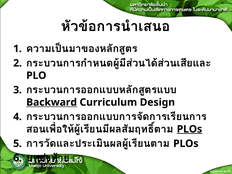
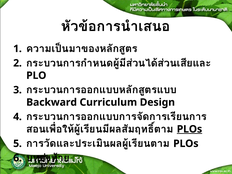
Backward underline: present -> none (52, 102)
